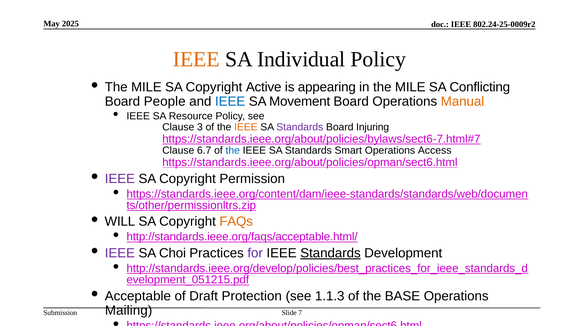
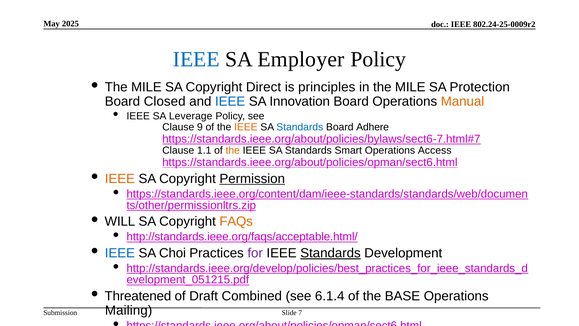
IEEE colour: orange -> blue (196, 59)
Individual: Individual -> Employer (301, 59)
Active: Active -> Direct (264, 87)
appearing: appearing -> principles (327, 87)
Conflicting: Conflicting -> Protection (480, 87)
People: People -> Closed (165, 101)
Movement: Movement -> Innovation (300, 101)
Resource: Resource -> Leverage (191, 116)
3: 3 -> 9 (200, 127)
Standards colour: purple -> blue (300, 127)
Injuring: Injuring -> Adhere (373, 127)
6.7: 6.7 -> 1.1 (204, 150)
the colour: blue -> orange (233, 150)
IEEE colour: purple -> orange (120, 178)
Permission underline: none -> present (252, 178)
IEEE colour: purple -> blue (120, 253)
Acceptable: Acceptable -> Threatened (138, 296)
Protection: Protection -> Combined (252, 296)
1.1.3: 1.1.3 -> 6.1.4 (330, 296)
